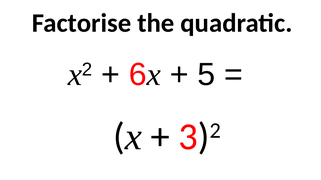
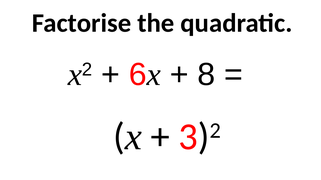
5: 5 -> 8 (206, 75)
